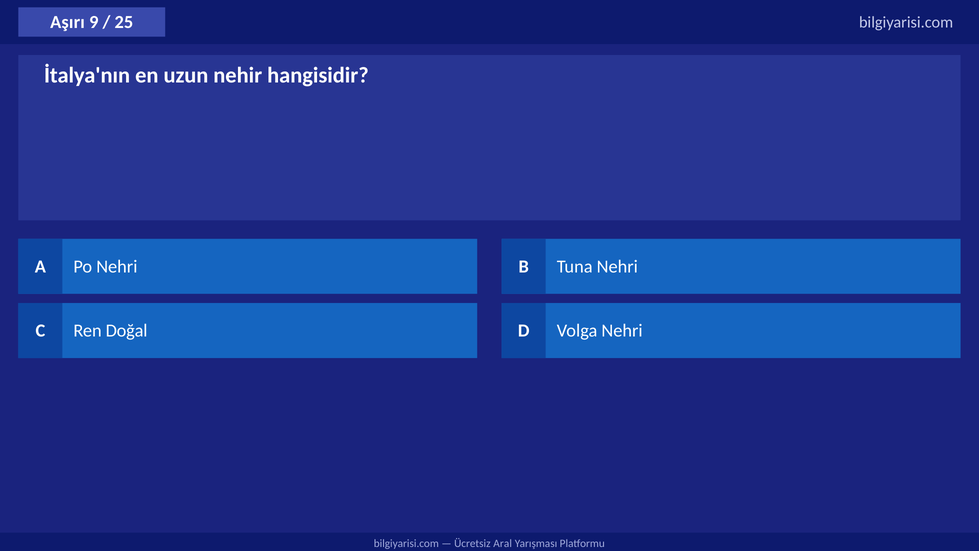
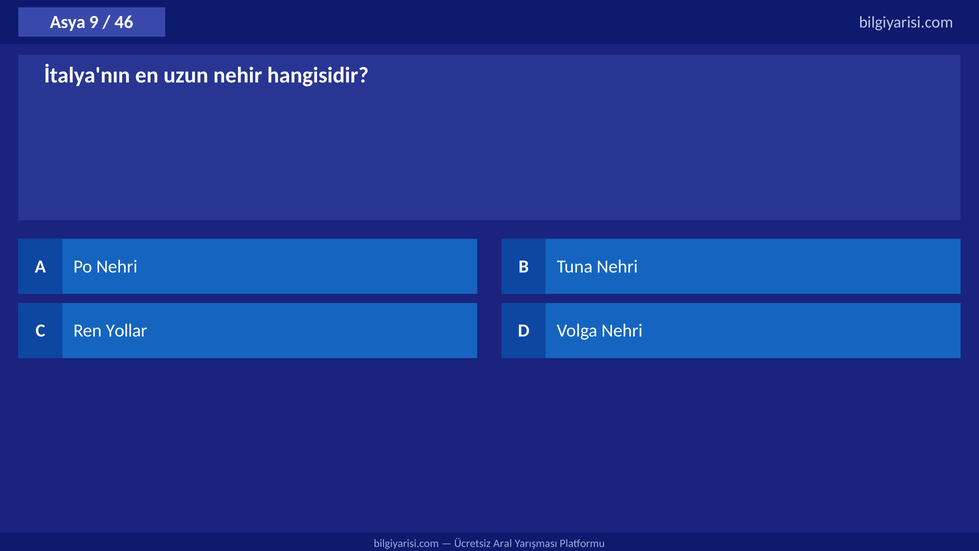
Aşırı: Aşırı -> Asya (68, 22)
25: 25 -> 46 (124, 22)
Doğal: Doğal -> Yollar (127, 331)
